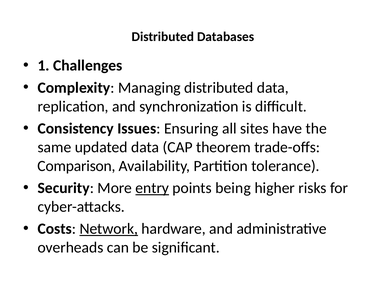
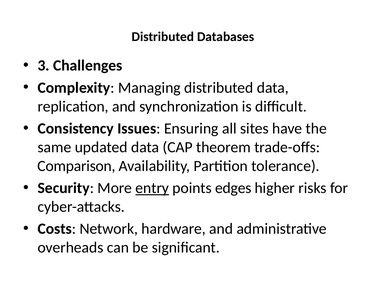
1: 1 -> 3 (44, 65)
being: being -> edges (233, 188)
Network underline: present -> none (109, 228)
